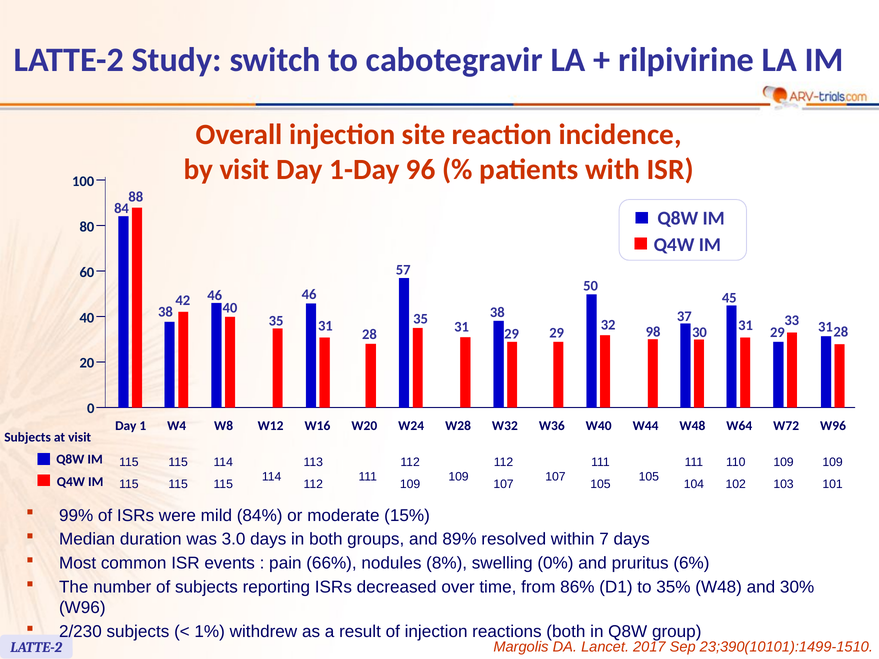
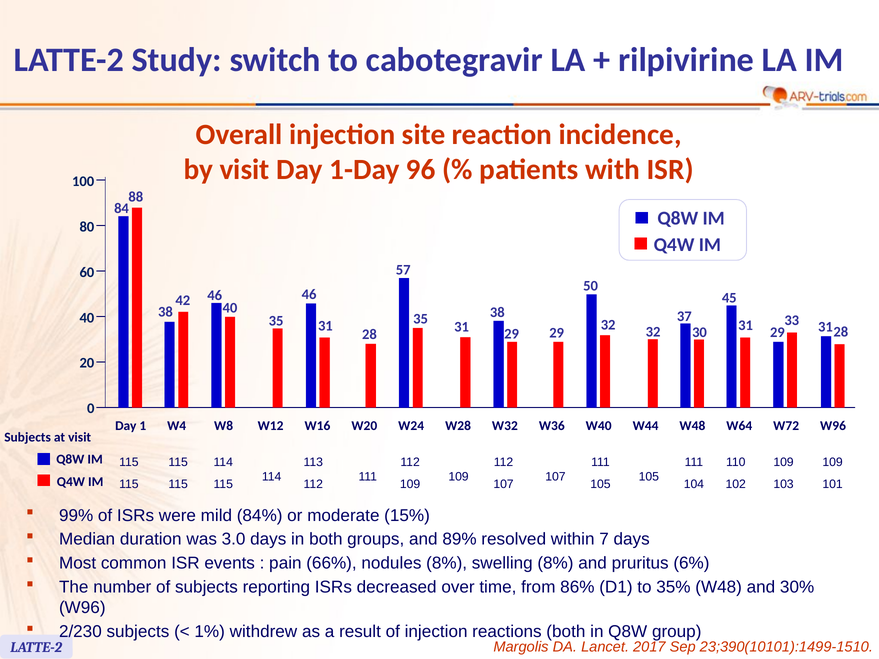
32 98: 98 -> 32 (653, 332)
swelling 0%: 0% -> 8% (555, 563)
